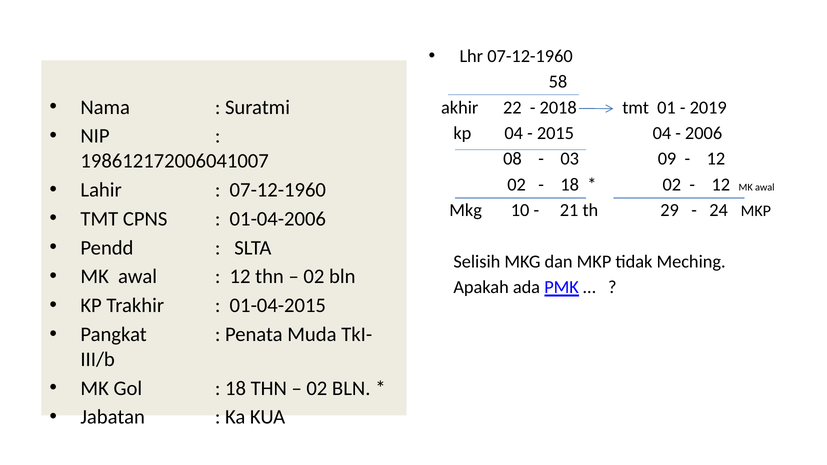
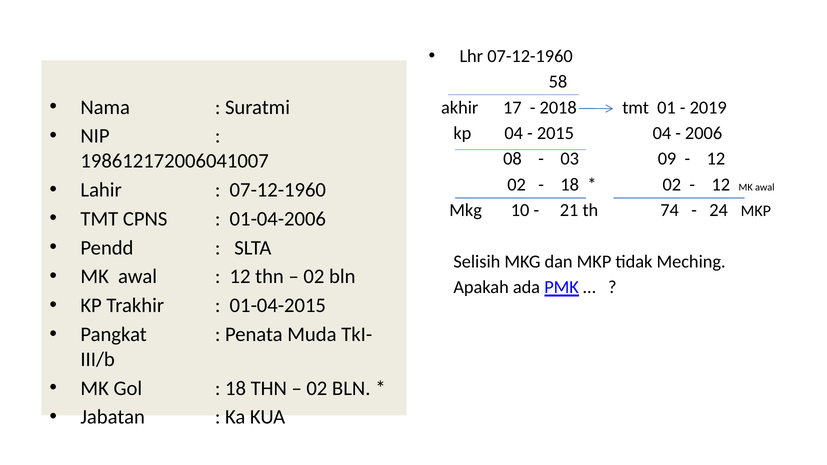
22: 22 -> 17 (512, 108)
29: 29 -> 74 (670, 210)
